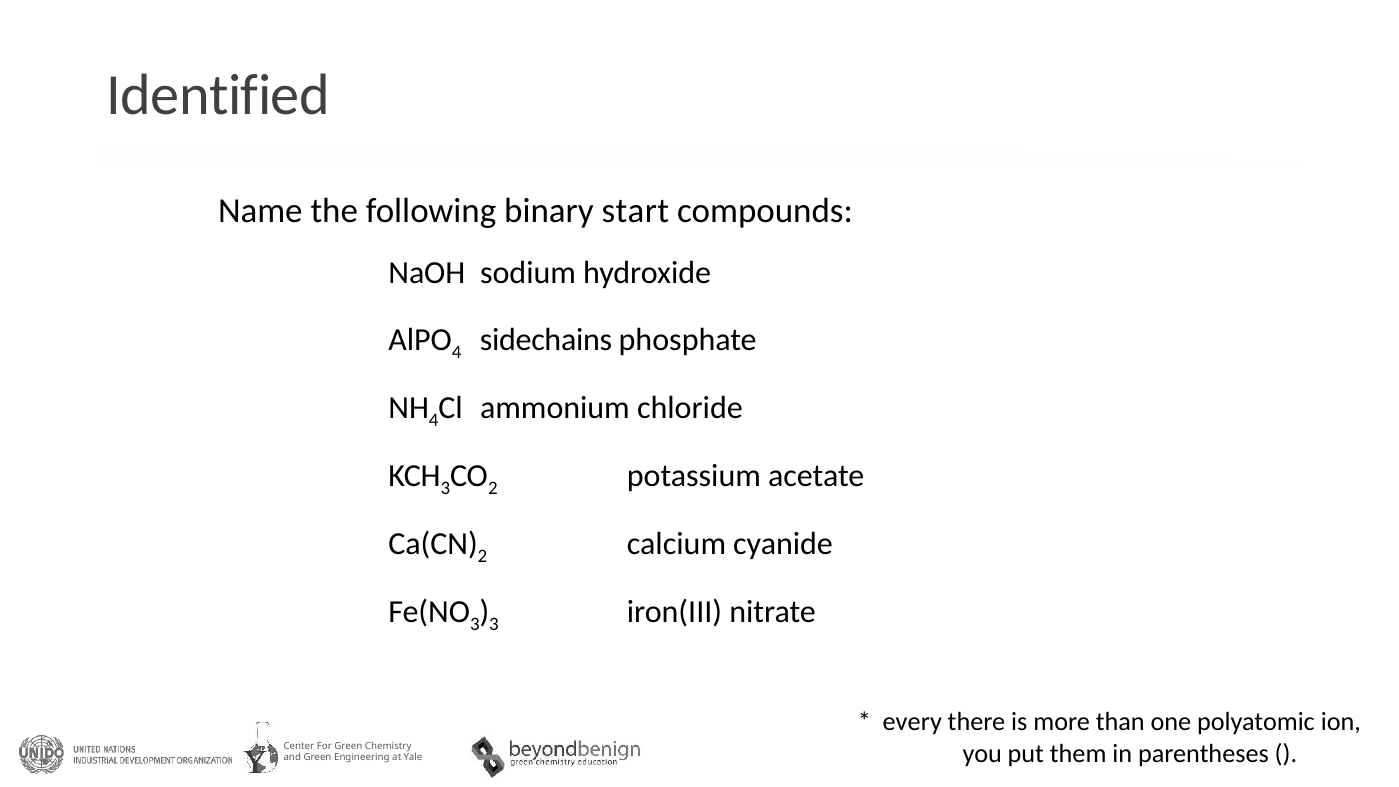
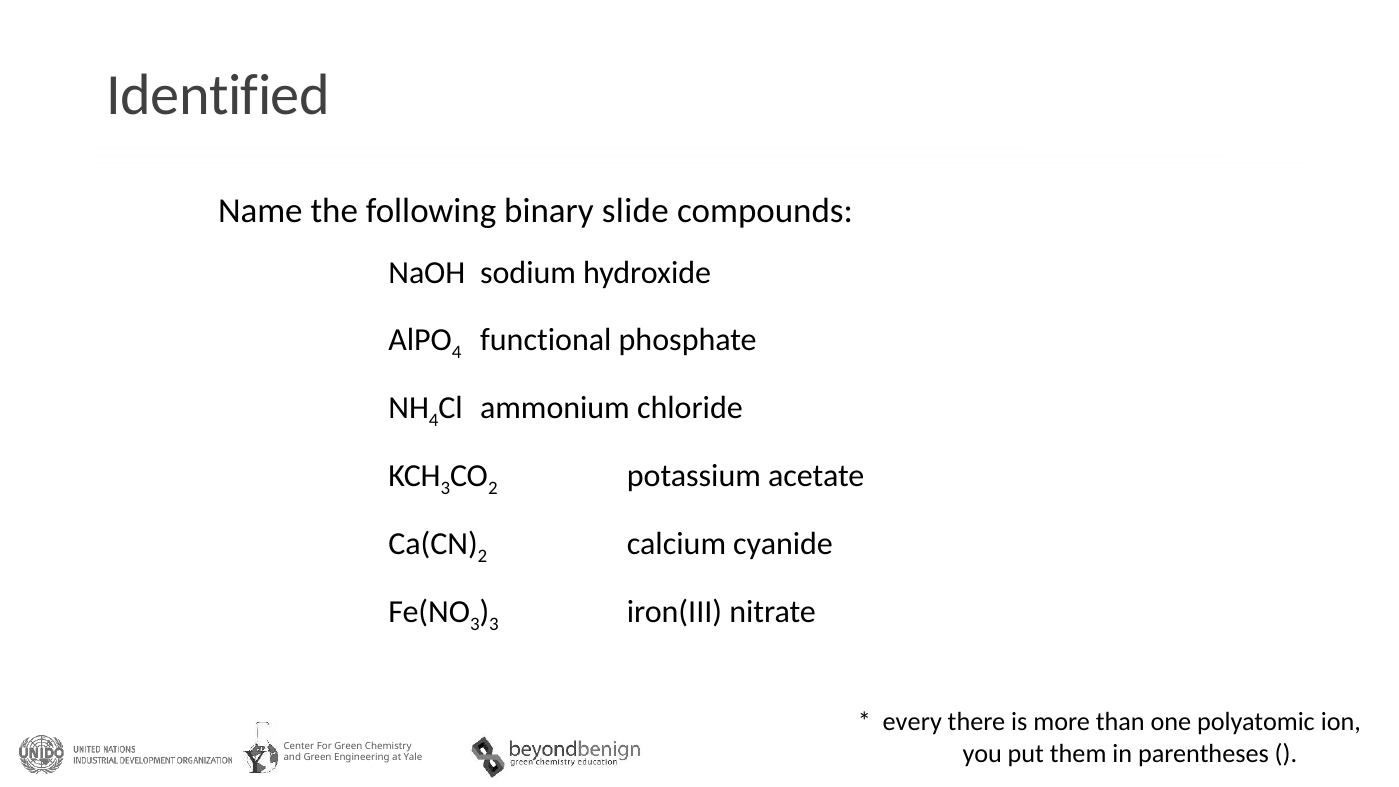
start: start -> slide (635, 211)
sidechains: sidechains -> functional (546, 340)
